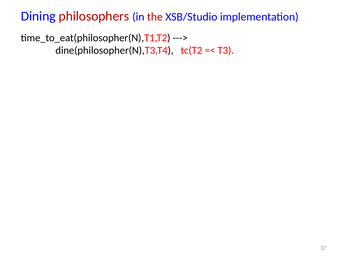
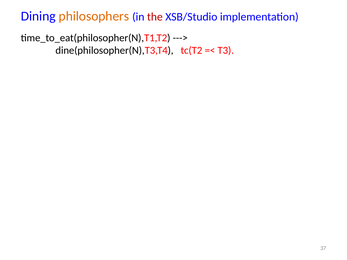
philosophers colour: red -> orange (94, 16)
